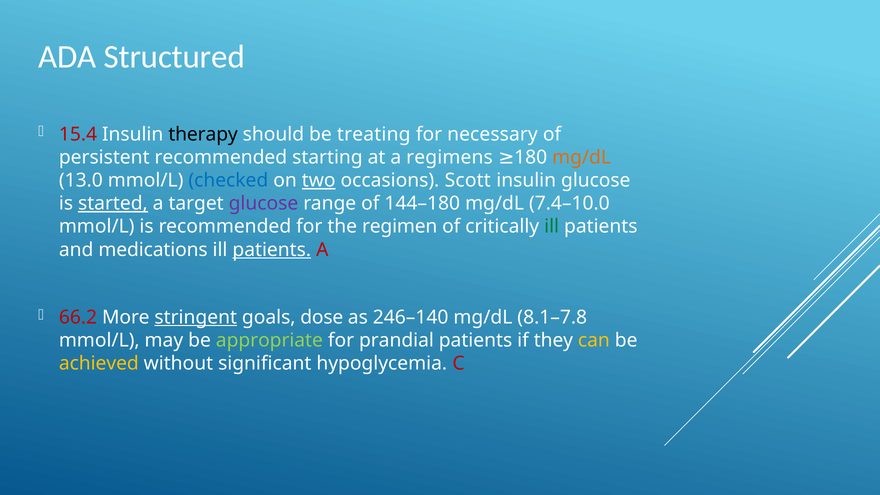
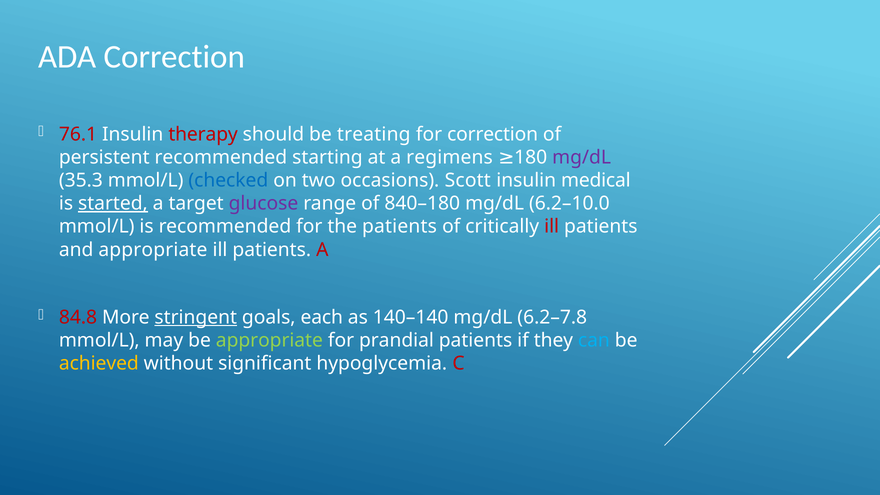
ADA Structured: Structured -> Correction (174, 57)
15.4: 15.4 -> 76.1 (78, 134)
therapy colour: black -> red (203, 134)
for necessary: necessary -> correction (493, 134)
mg/dL colour: orange -> purple (582, 157)
13.0: 13.0 -> 35.3 (81, 180)
two underline: present -> none (319, 180)
insulin glucose: glucose -> medical (596, 180)
144–180: 144–180 -> 840–180 (422, 204)
7.4–10.0: 7.4–10.0 -> 6.2–10.0 (569, 204)
the regimen: regimen -> patients (399, 227)
ill colour: green -> red (552, 227)
and medications: medications -> appropriate (153, 250)
patients underline: present -> none (272, 250)
66.2: 66.2 -> 84.8 (78, 317)
dose: dose -> each (322, 317)
246–140: 246–140 -> 140–140 (411, 317)
8.1–7.8: 8.1–7.8 -> 6.2–7.8 (552, 317)
can colour: yellow -> light blue (594, 340)
